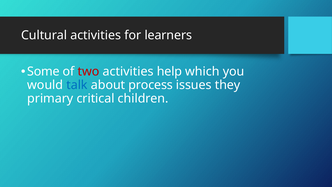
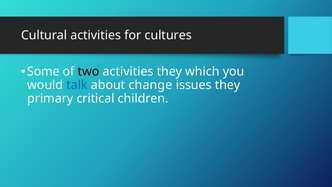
learners: learners -> cultures (168, 35)
two colour: red -> black (89, 72)
activities help: help -> they (169, 72)
process: process -> change (150, 85)
